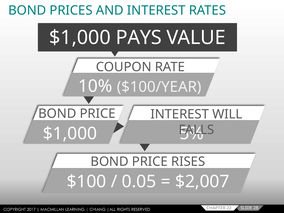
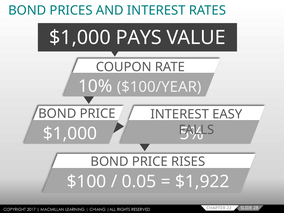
WILL: WILL -> EASY (227, 114)
$2,007: $2,007 -> $1,922 (202, 182)
